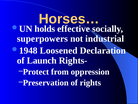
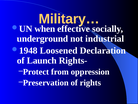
Horses…: Horses… -> Military… (69, 19)
holds: holds -> when (45, 29)
superpowers: superpowers -> underground (42, 39)
